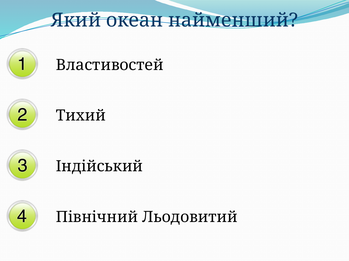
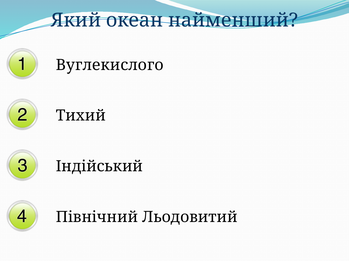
Властивостей: Властивостей -> Вуглекислого (110, 65)
